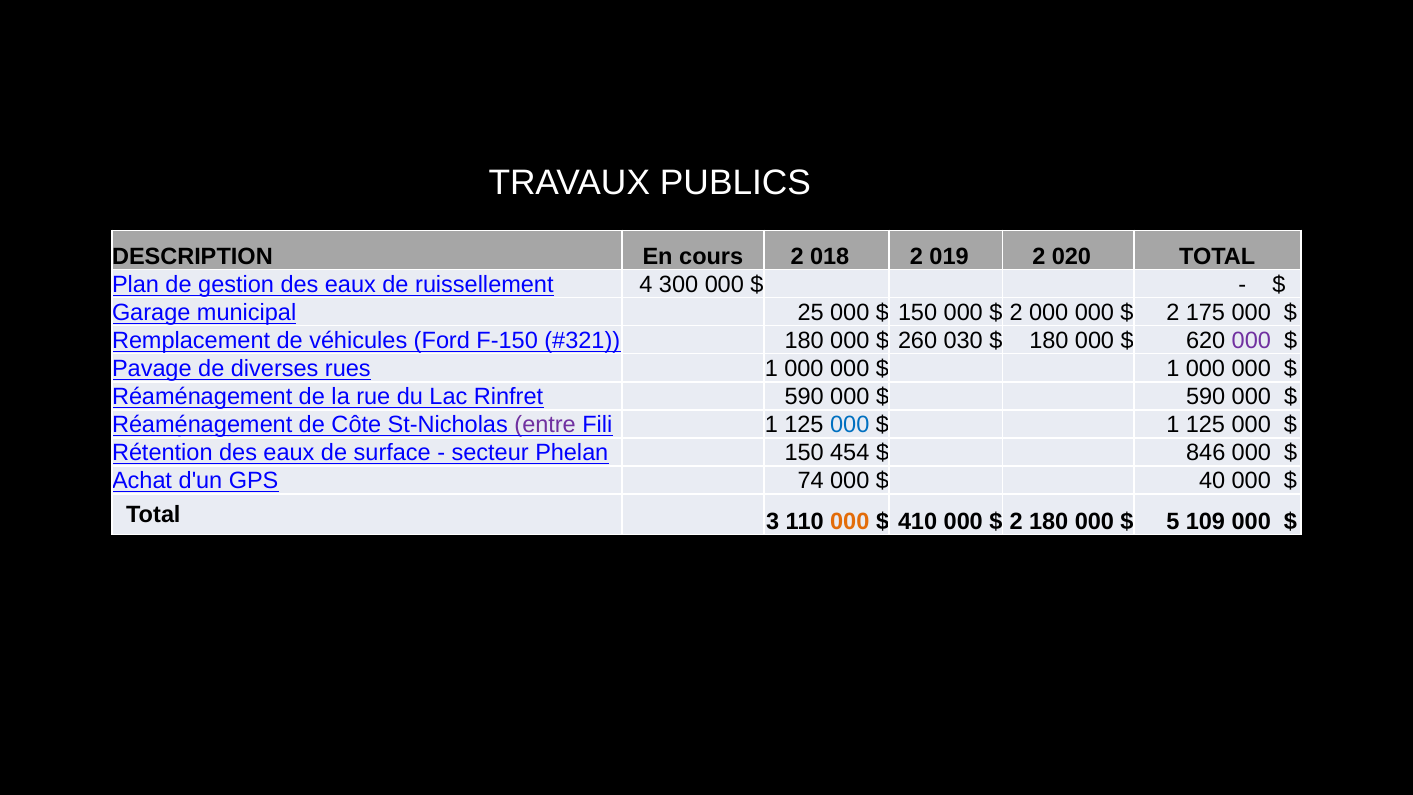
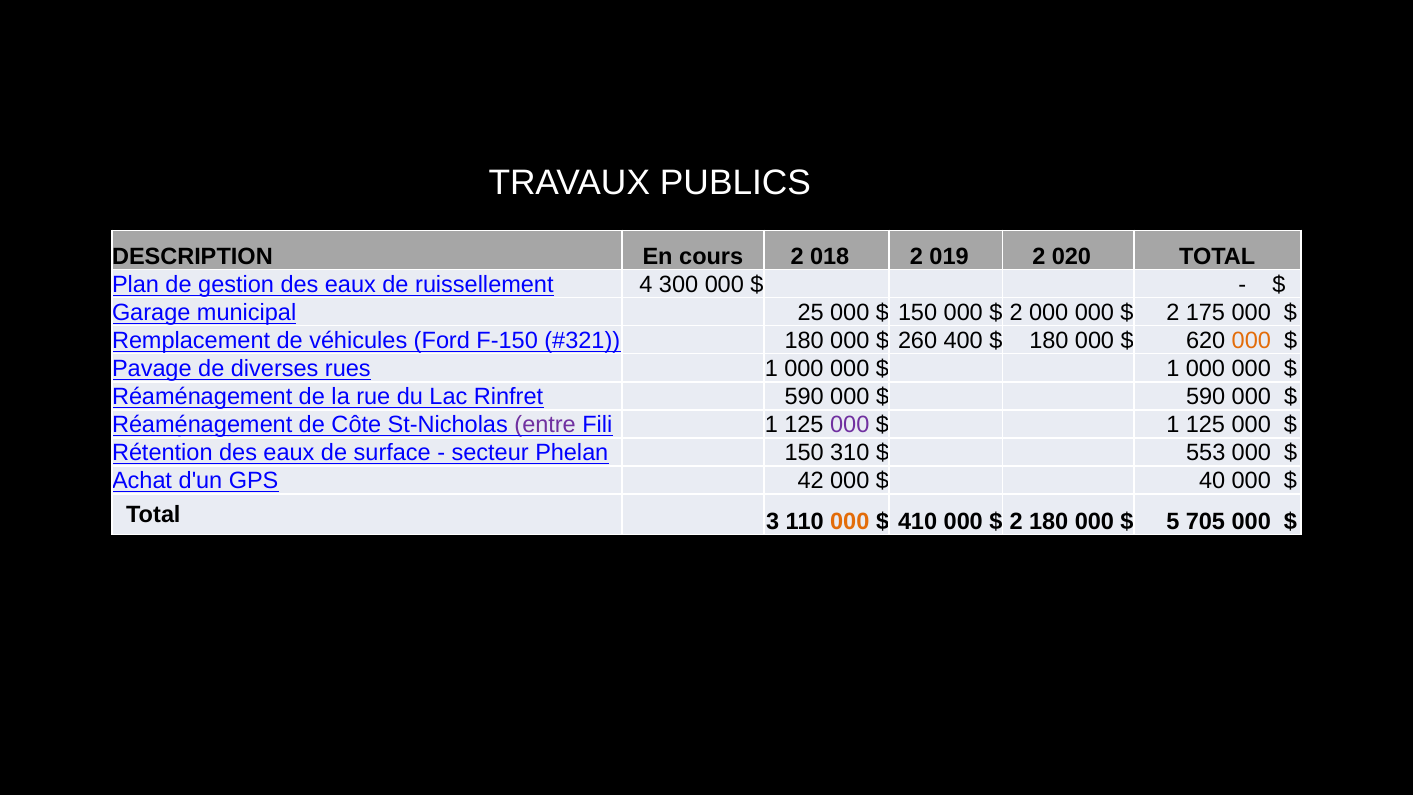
030: 030 -> 400 (963, 341)
000 colour: purple -> orange (1251, 341)
000 colour: blue -> purple (850, 425)
454: 454 -> 310 (850, 453)
846: 846 -> 553 (1206, 453)
74: 74 -> 42 (811, 481)
109: 109 -> 705 (1205, 522)
